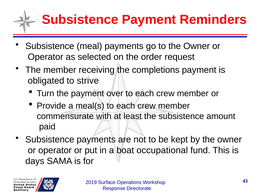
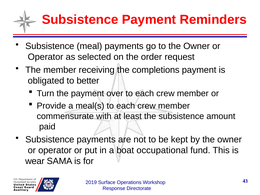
strive: strive -> better (88, 81)
days: days -> wear (35, 161)
